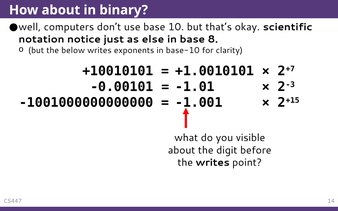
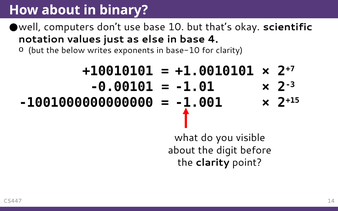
notice: notice -> values (84, 39)
8: 8 -> 4 (213, 39)
the writes: writes -> clarity (213, 163)
